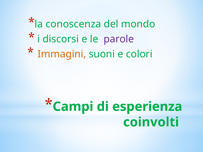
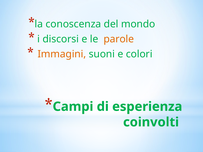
parole colour: purple -> orange (119, 39)
